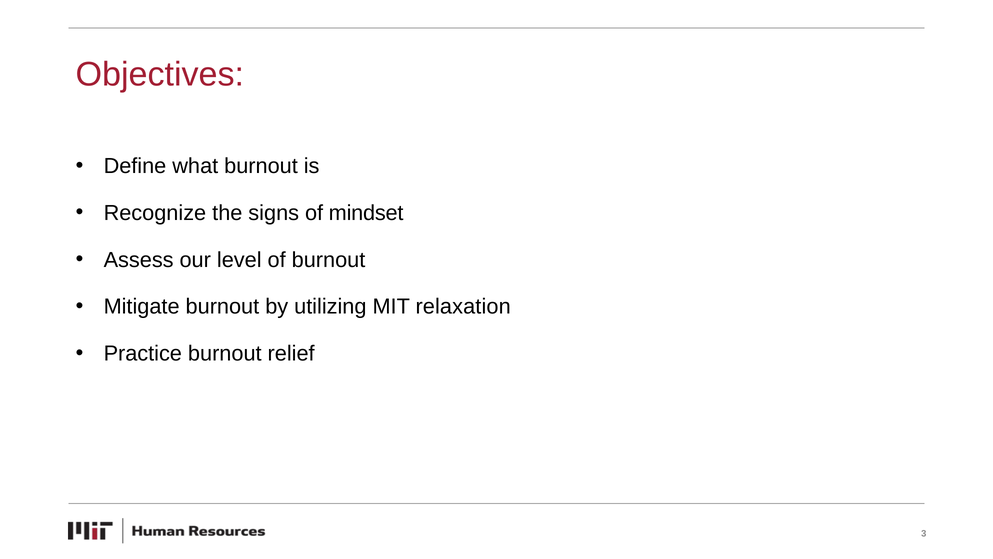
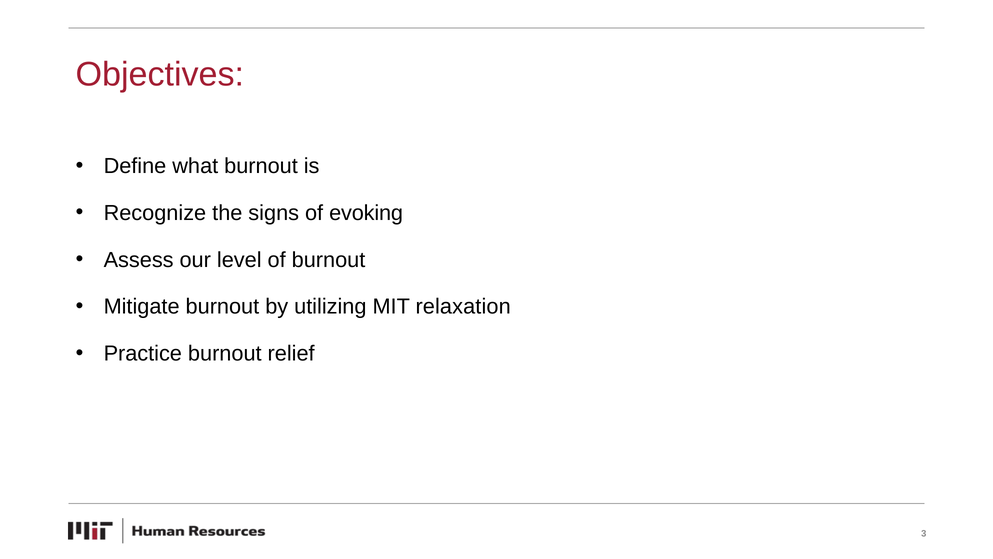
mindset: mindset -> evoking (366, 213)
